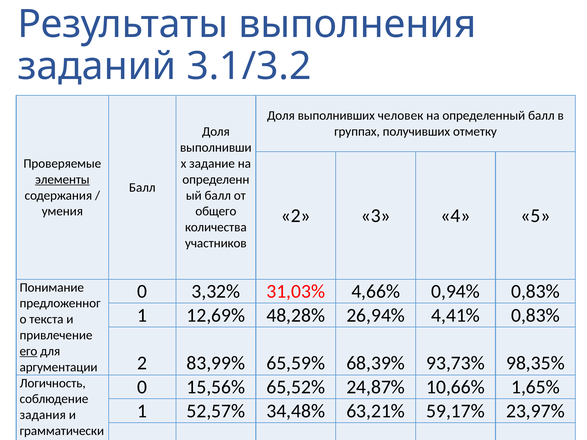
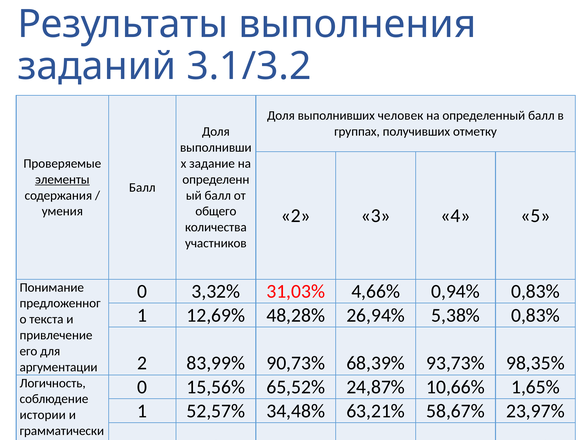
4,41%: 4,41% -> 5,38% (456, 315)
его underline: present -> none (28, 351)
65,59%: 65,59% -> 90,73% (296, 363)
59,17%: 59,17% -> 58,67% (456, 411)
задания: задания -> истории (43, 415)
